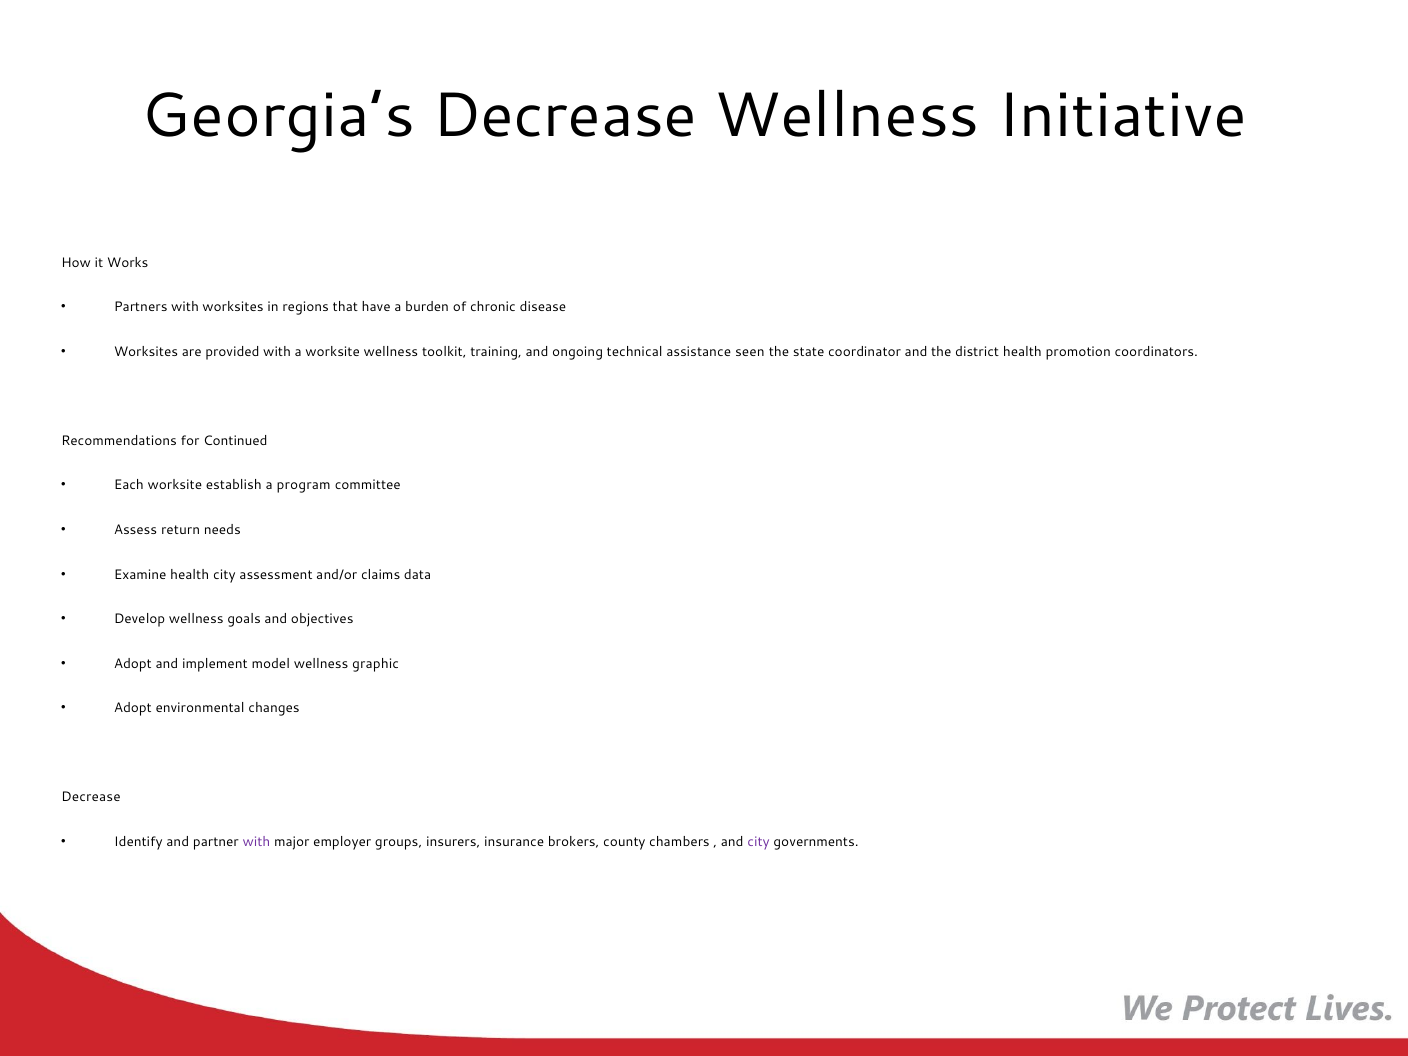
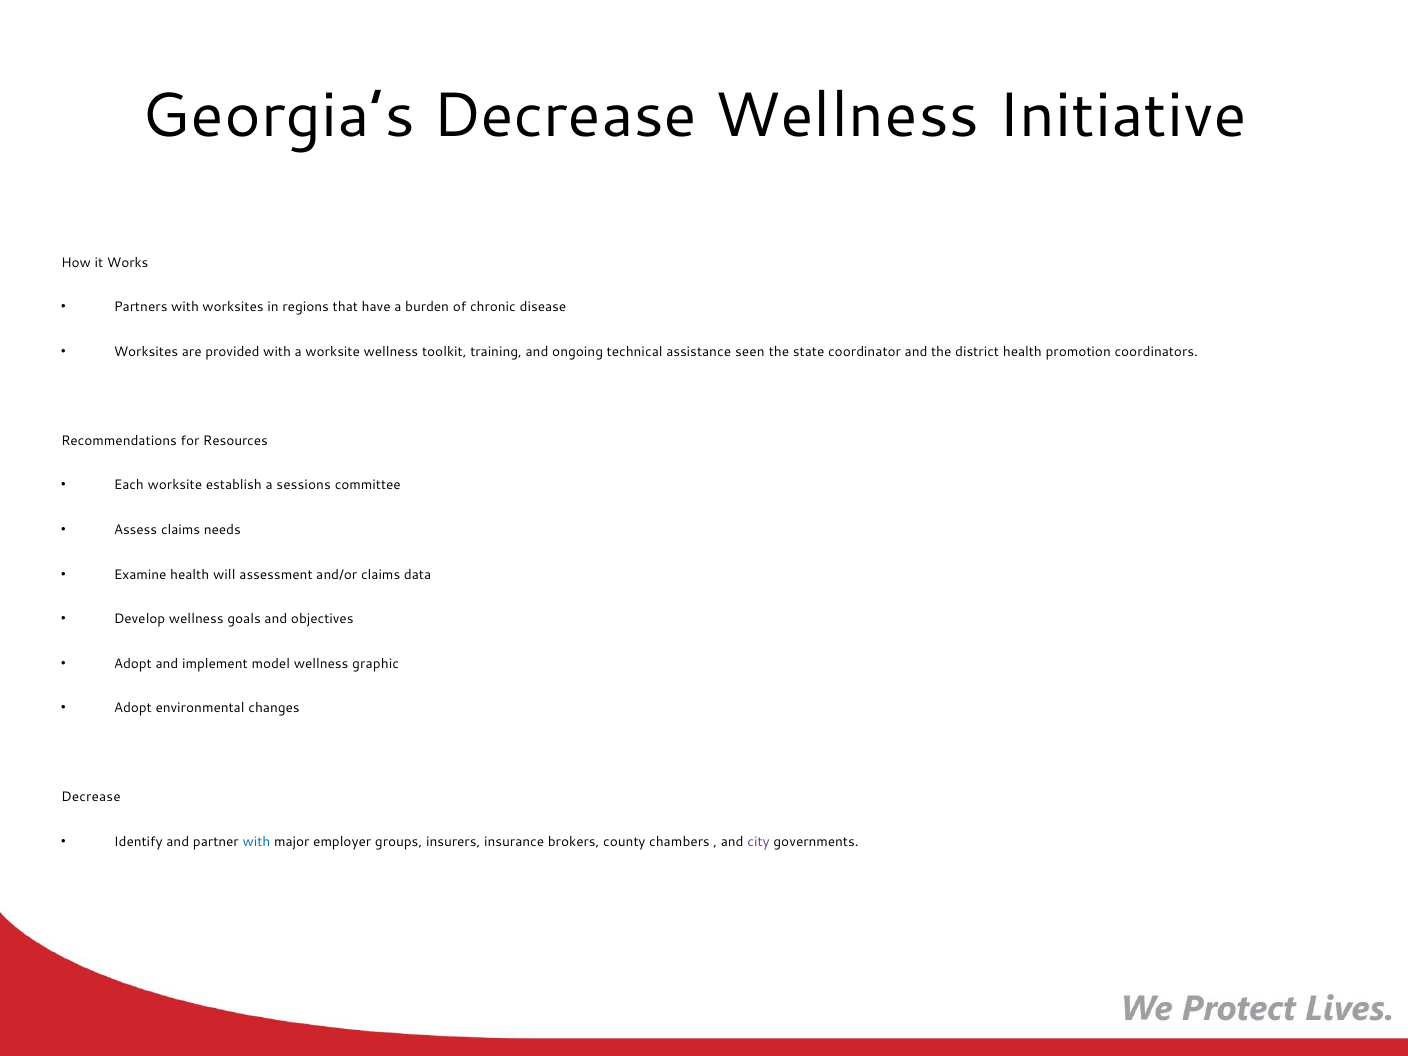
Continued: Continued -> Resources (235, 441)
program: program -> sessions (304, 485)
Assess return: return -> claims (181, 530)
health city: city -> will (224, 575)
with colour: purple -> blue (256, 842)
